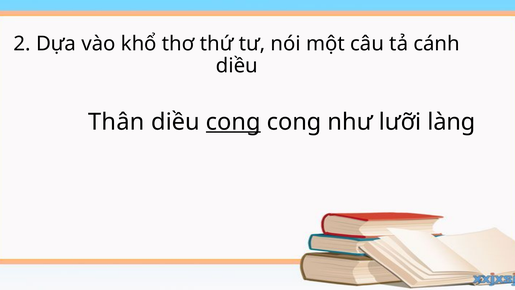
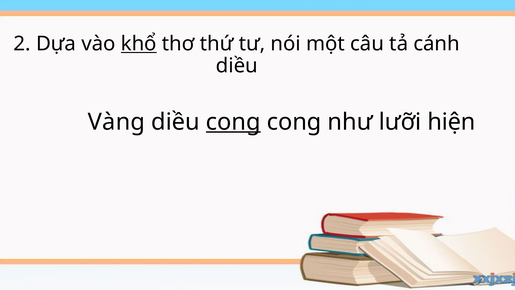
khổ underline: none -> present (139, 44)
Thân: Thân -> Vàng (116, 122)
làng: làng -> hiện (451, 122)
